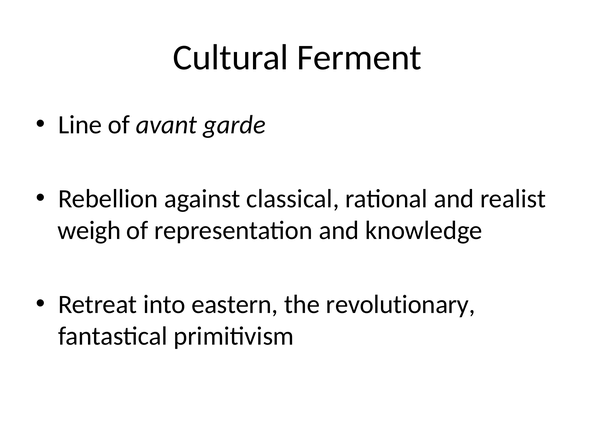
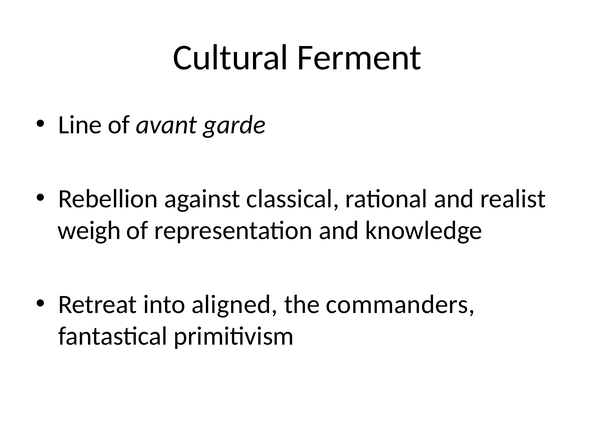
eastern: eastern -> aligned (235, 305)
revolutionary: revolutionary -> commanders (400, 305)
